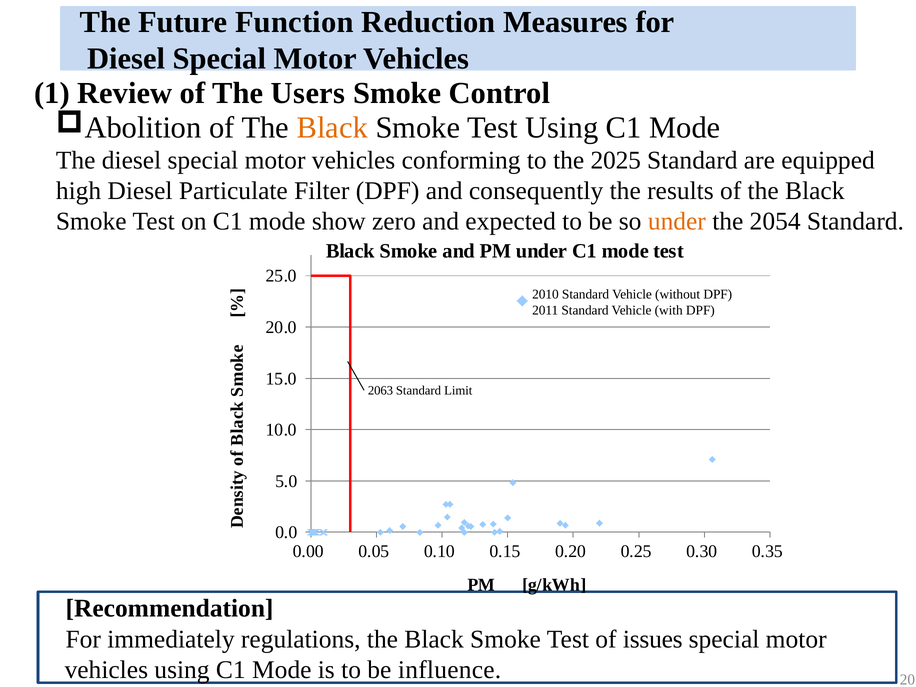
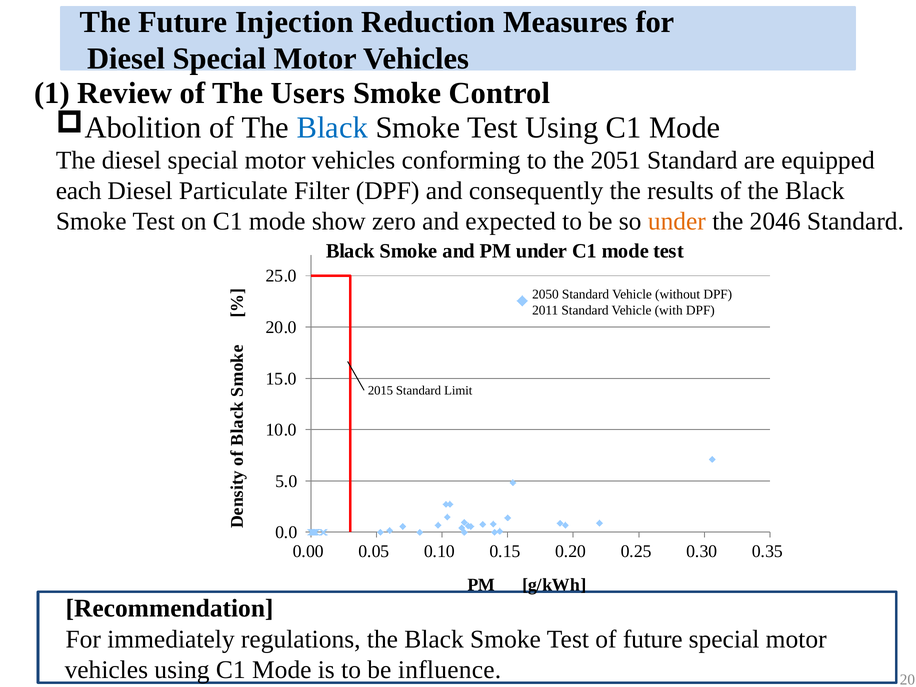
Function: Function -> Injection (294, 22)
Black colour: orange -> blue (332, 128)
2025: 2025 -> 2051 (616, 160)
high: high -> each (79, 191)
2054: 2054 -> 2046 (775, 221)
2010: 2010 -> 2050 (545, 294)
2063: 2063 -> 2015 (381, 391)
of issues: issues -> future (653, 639)
